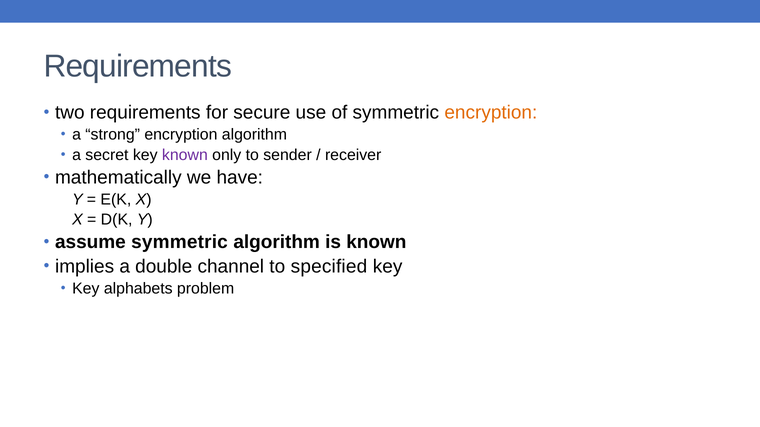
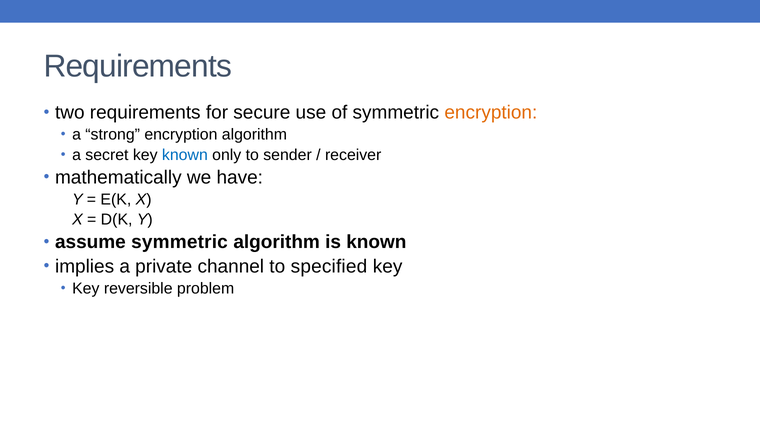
known colour: purple -> blue (185, 155)
double: double -> private (164, 267)
alphabets: alphabets -> reversible (138, 289)
